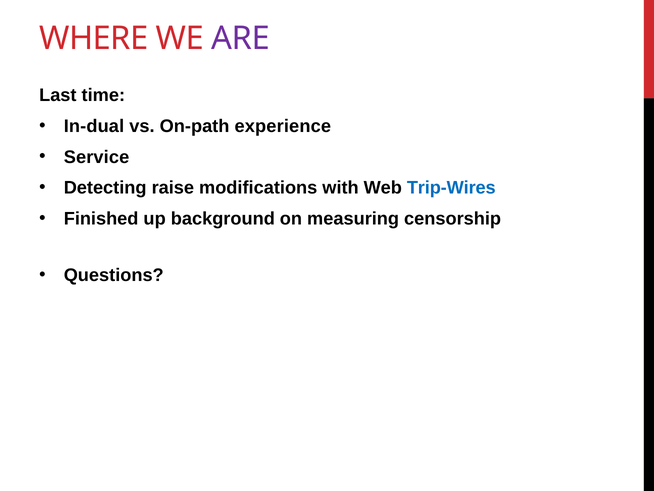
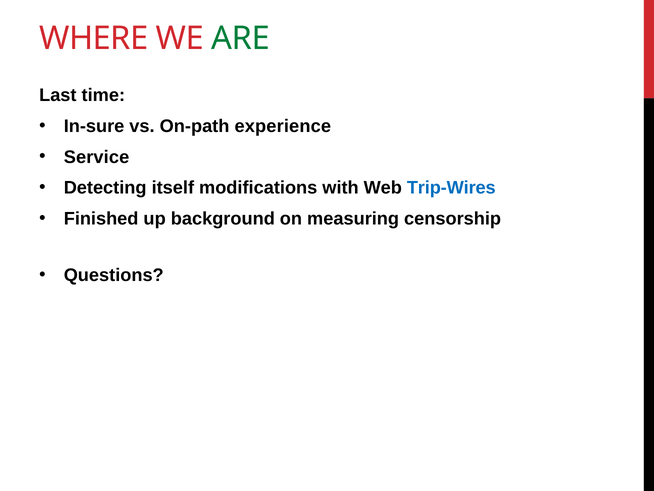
ARE colour: purple -> green (241, 38)
In-dual: In-dual -> In-sure (94, 126)
raise: raise -> itself (173, 188)
